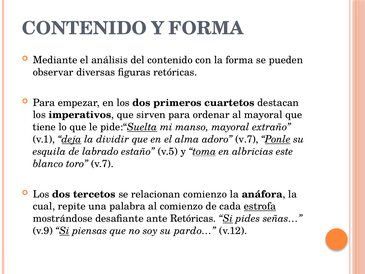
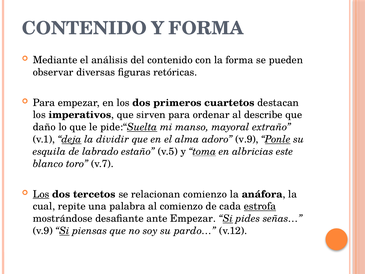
al mayoral: mayoral -> describe (263, 115)
tiene: tiene -> daño (44, 127)
adoro v.7: v.7 -> v.9 (247, 139)
Los underline: none -> present (41, 194)
ante Retóricas: Retóricas -> Empezar (193, 218)
